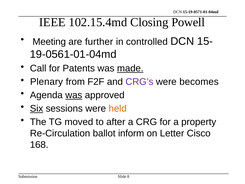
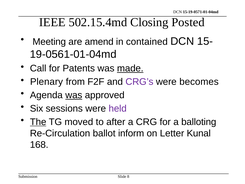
102.15.4md: 102.15.4md -> 502.15.4md (98, 22)
Powell: Powell -> Posted (188, 22)
further: further -> amend (99, 42)
controlled: controlled -> contained (147, 42)
Six underline: present -> none (37, 108)
held colour: orange -> purple (118, 108)
The underline: none -> present (38, 122)
property: property -> balloting (199, 122)
Cisco: Cisco -> Kunal (199, 133)
